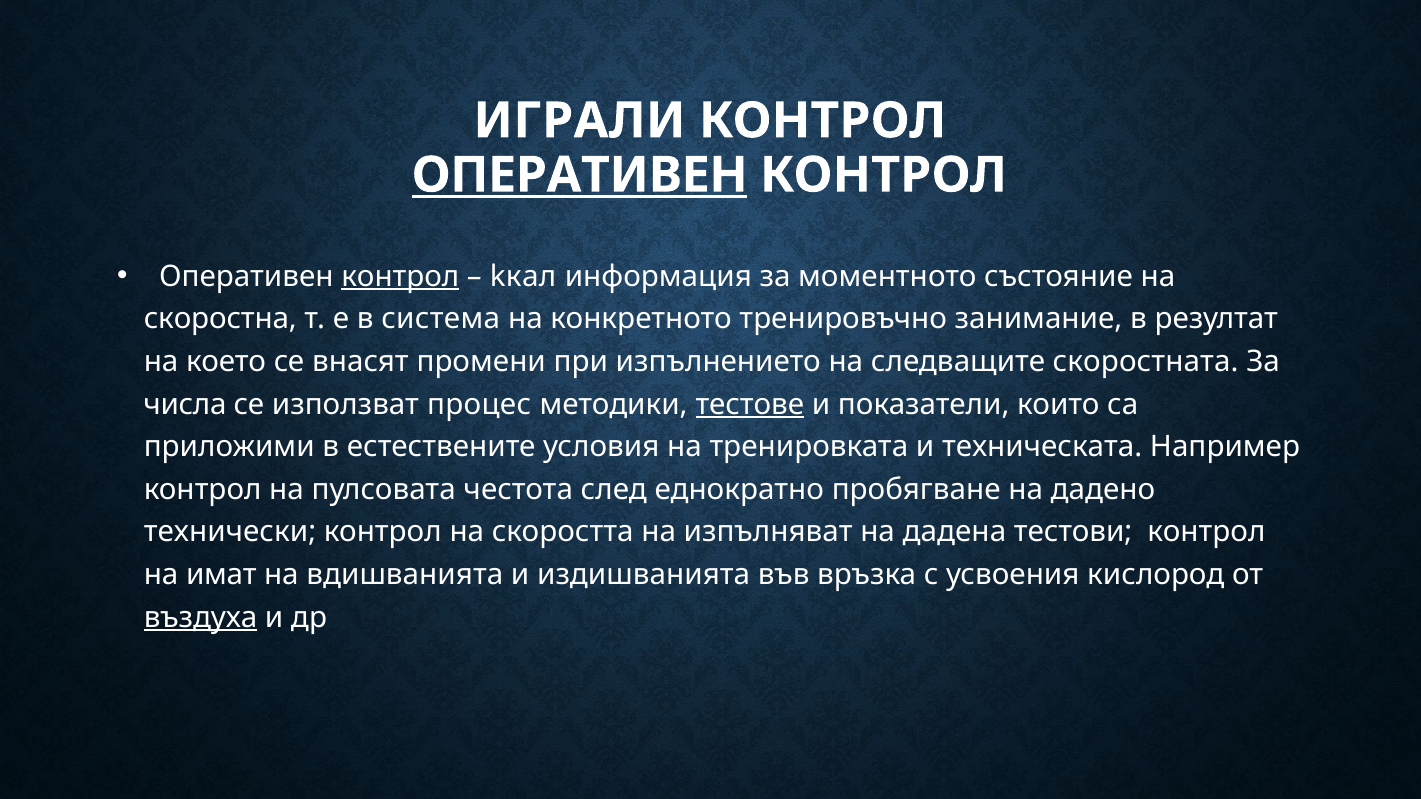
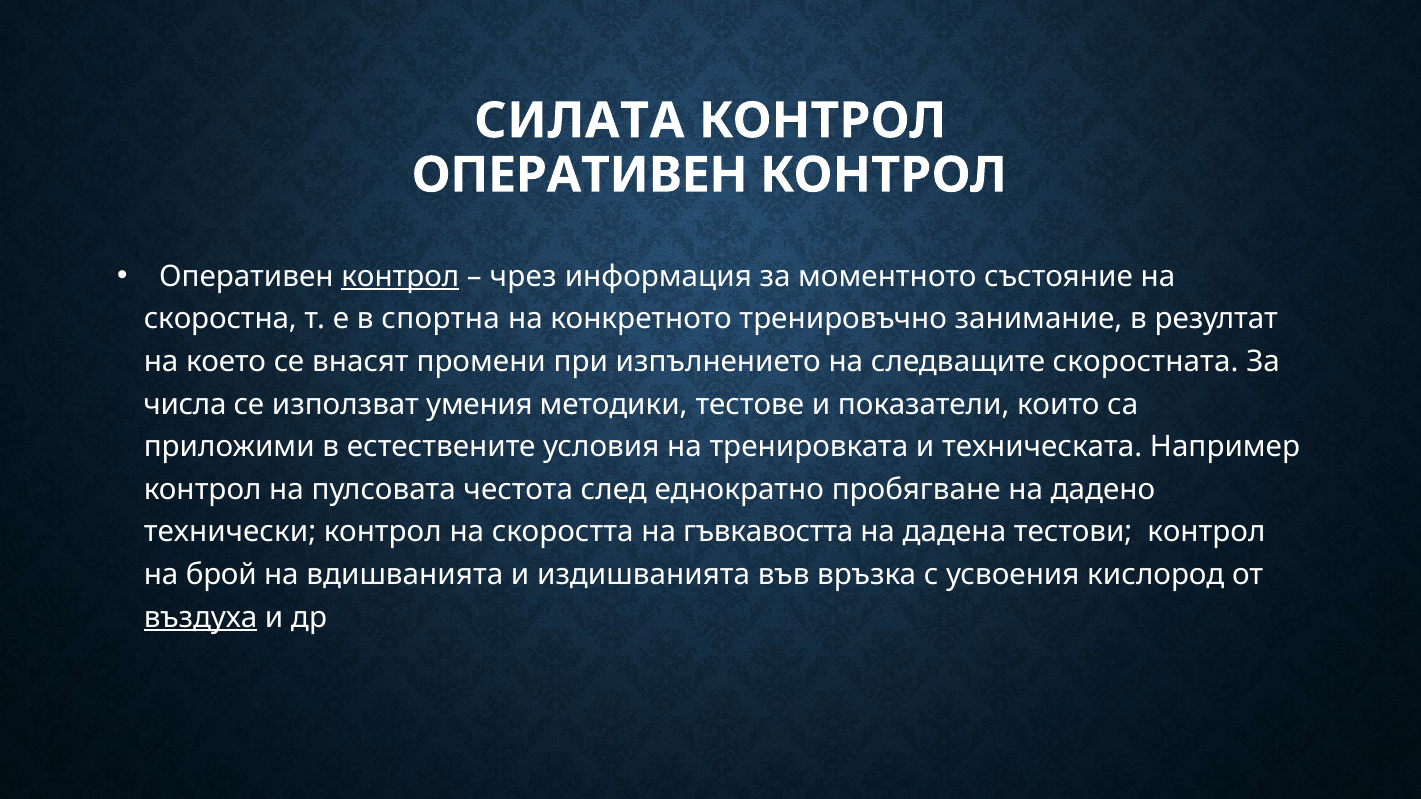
ИГРАЛИ: ИГРАЛИ -> СИЛАТА (579, 121)
ОПЕРАТИВЕН underline: present -> none (580, 175)
kкaл: kкaл -> чрез (523, 277)
система: система -> спортна (441, 319)
процес: процес -> умения (479, 404)
тестове underline: present -> none (750, 404)
изпълняват: изпълняват -> гъвкавостта (768, 532)
имат: имат -> брой (221, 575)
